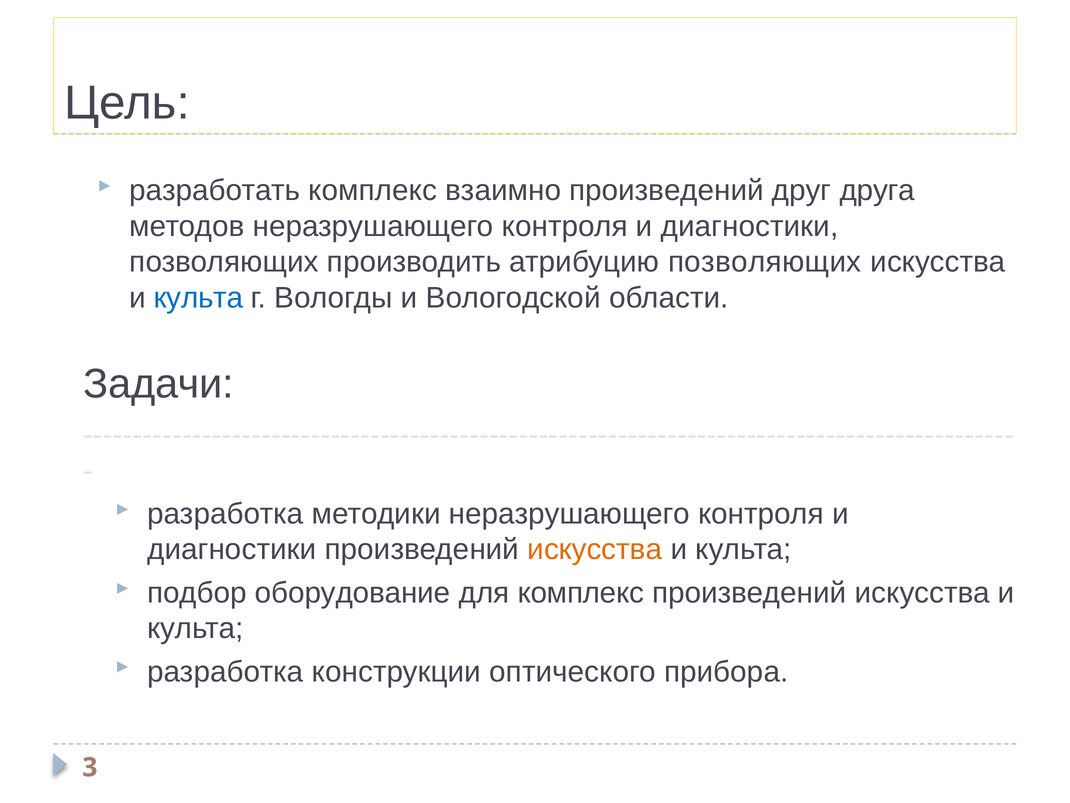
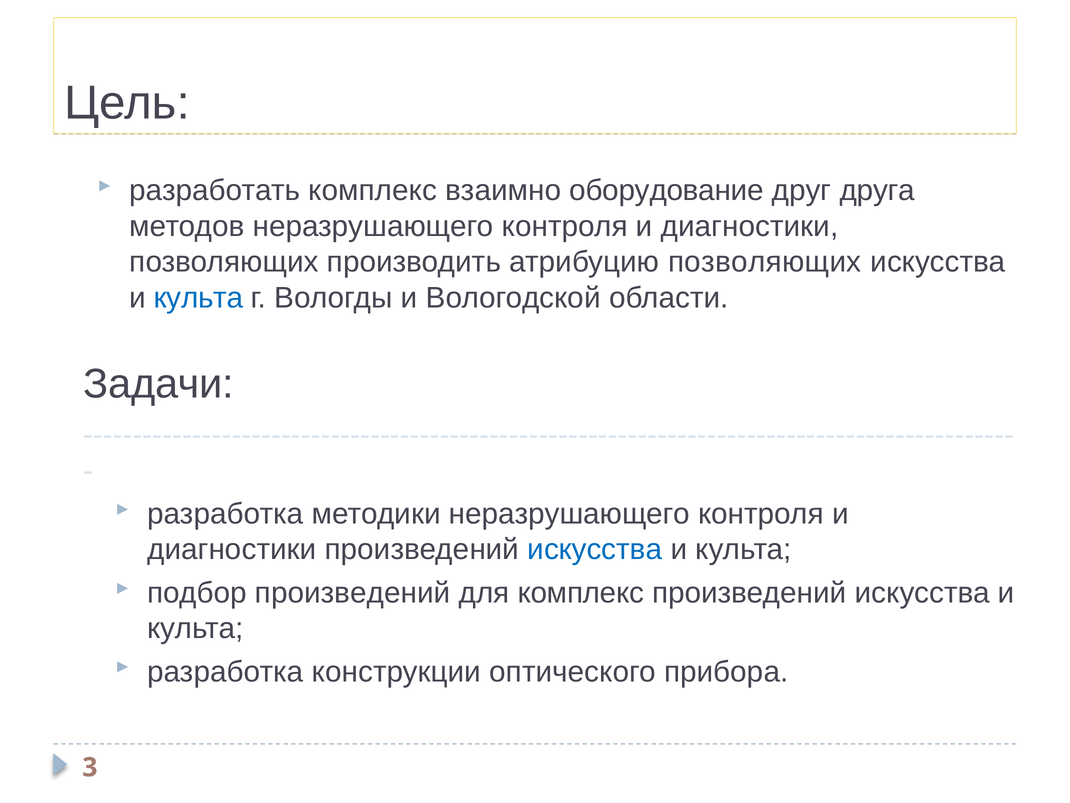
взаимно произведений: произведений -> оборудование (667, 190)
искусства colour: orange -> blue (595, 549)
подбор оборудование: оборудование -> произведений (353, 592)
